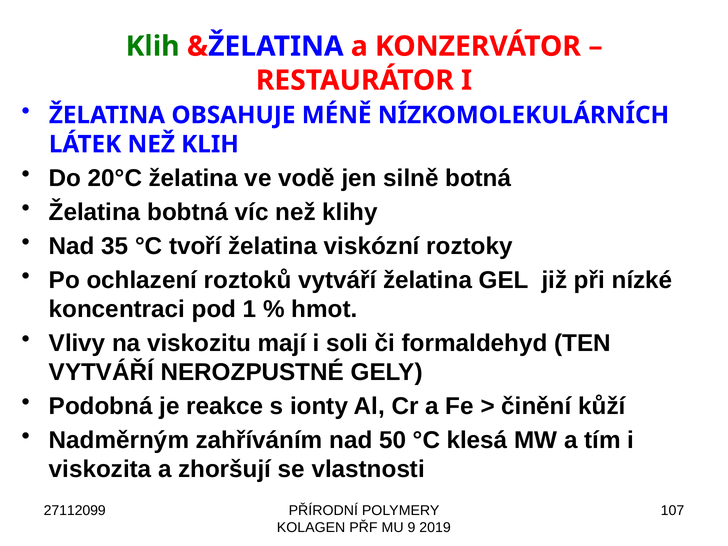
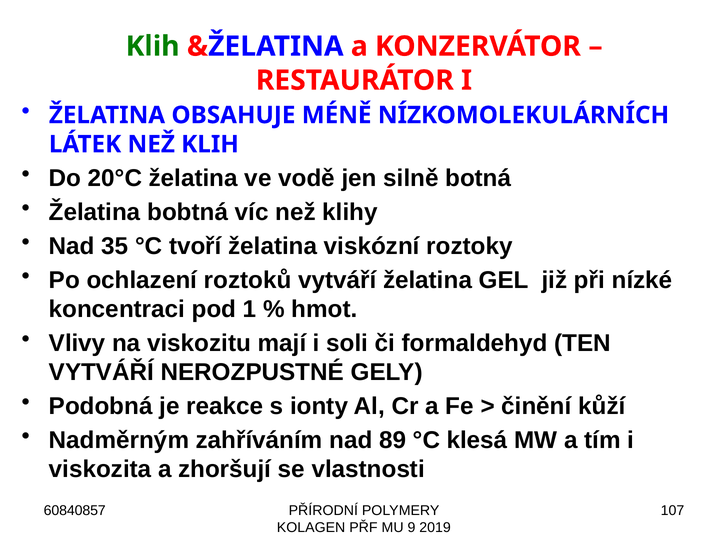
50: 50 -> 89 (393, 440)
27112099: 27112099 -> 60840857 (75, 510)
